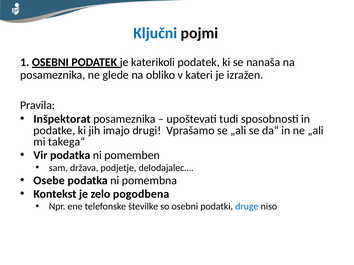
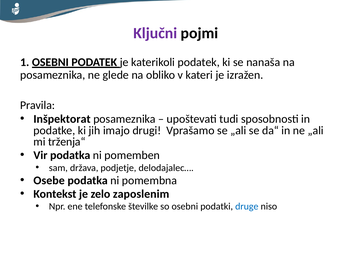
Ključni colour: blue -> purple (155, 33)
takega“: takega“ -> trženja“ (67, 142)
pogodbena: pogodbena -> zaposlenim (141, 194)
